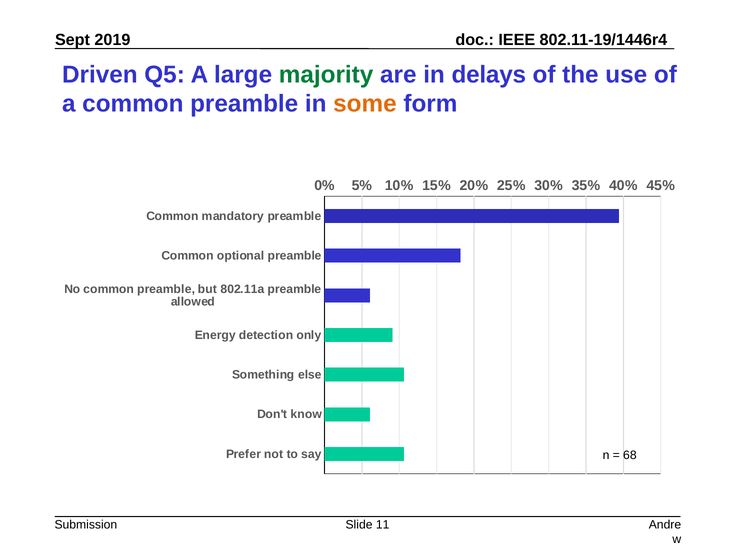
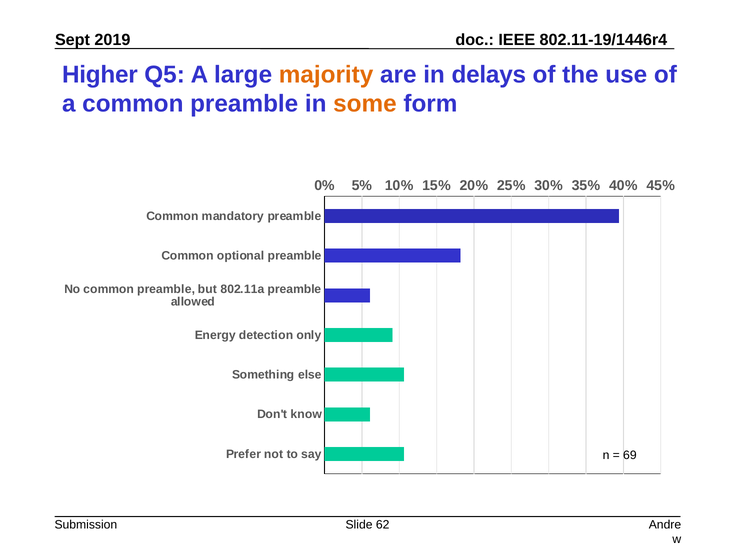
Driven: Driven -> Higher (100, 75)
majority colour: green -> orange (326, 75)
68: 68 -> 69 (630, 455)
11: 11 -> 62 (383, 524)
